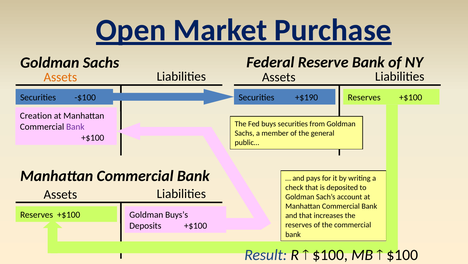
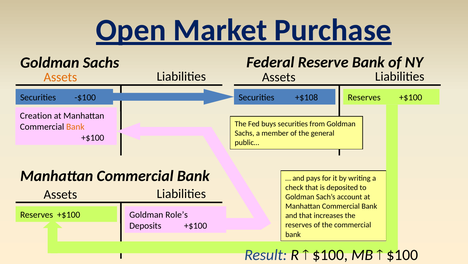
+$190: +$190 -> +$108 (307, 97)
Bank colour: purple -> orange (75, 126)
Buys’s: Buys’s -> Role’s (177, 214)
